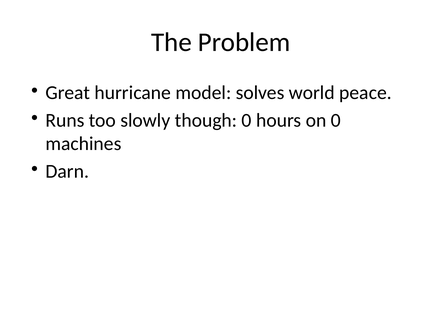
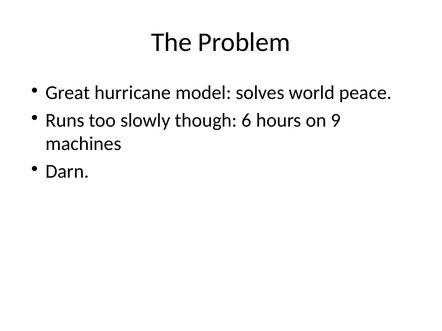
though 0: 0 -> 6 (247, 120)
on 0: 0 -> 9 (336, 120)
